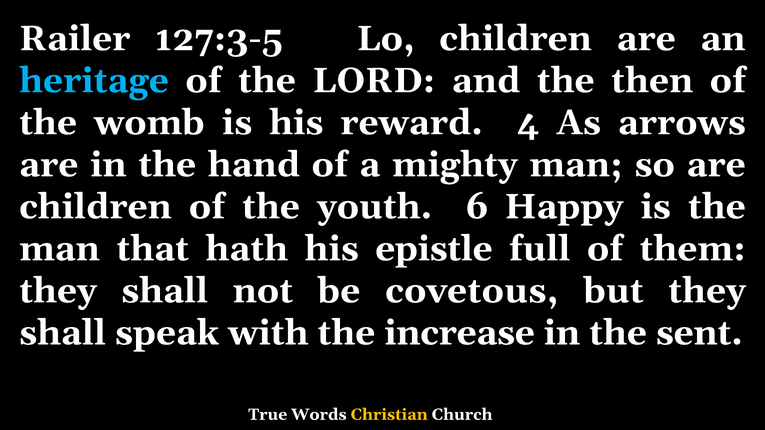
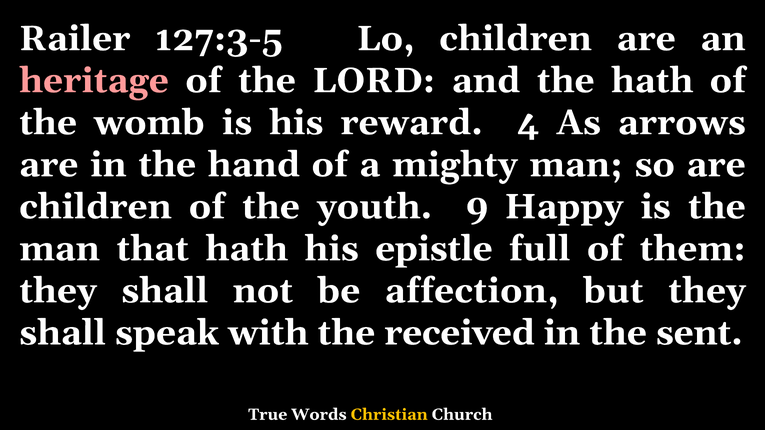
heritage colour: light blue -> pink (94, 81)
the then: then -> hath (652, 81)
6: 6 -> 9 (477, 207)
covetous: covetous -> affection (472, 291)
increase: increase -> received (460, 333)
